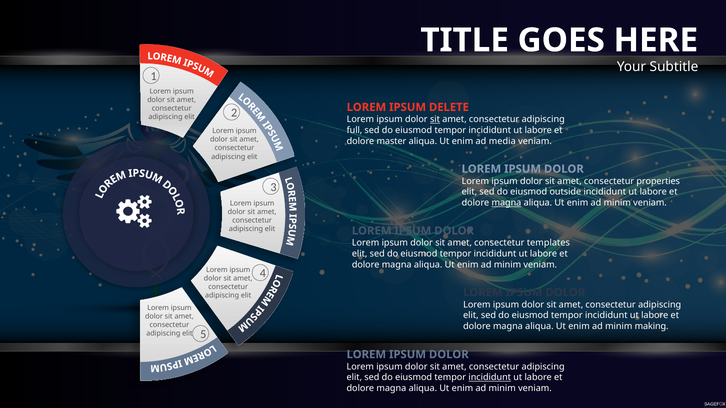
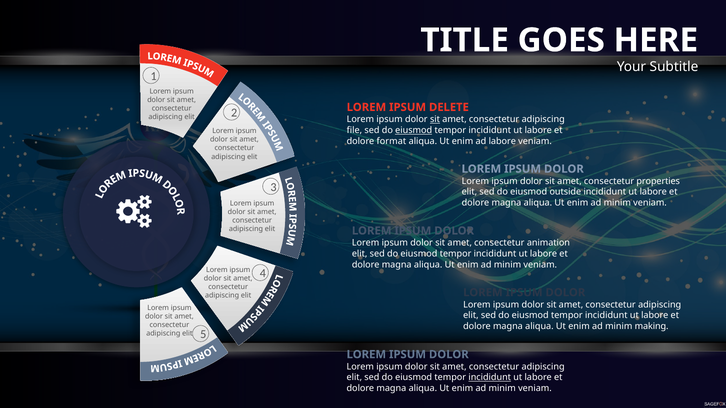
full: full -> file (354, 130)
eiusmod underline: none -> present (414, 130)
master: master -> format (391, 141)
ad media: media -> labore (502, 141)
magna underline: present -> none (506, 203)
templates: templates -> animation (548, 243)
